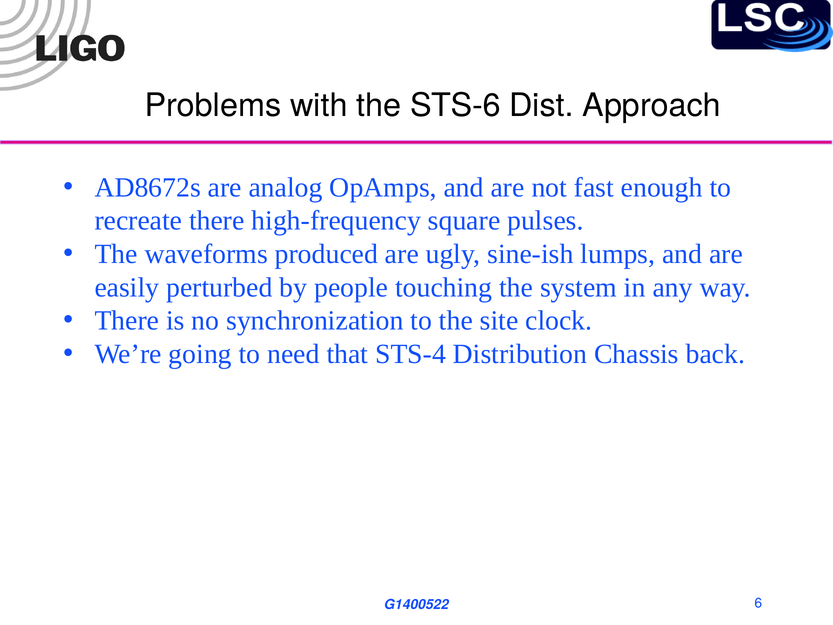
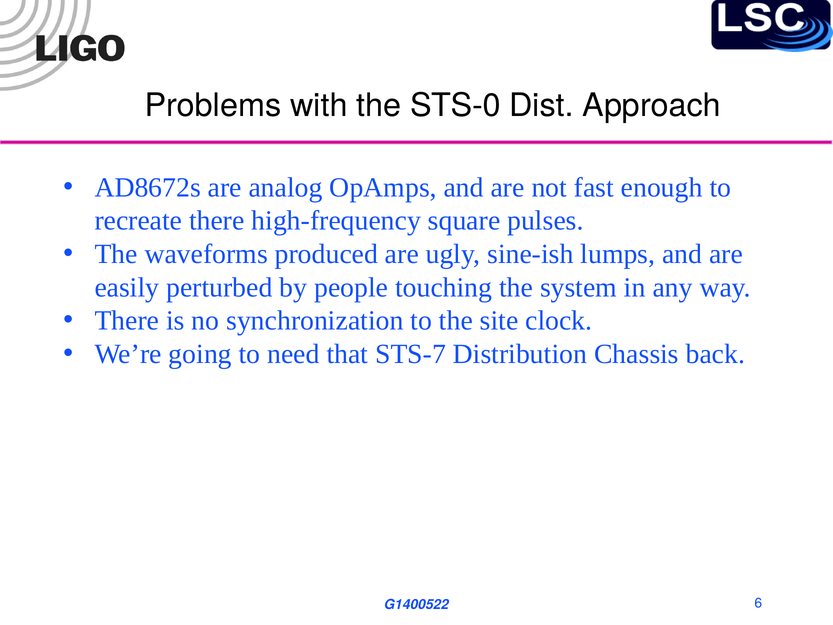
STS-6: STS-6 -> STS-0 (455, 105)
STS-4: STS-4 -> STS-7 (411, 354)
